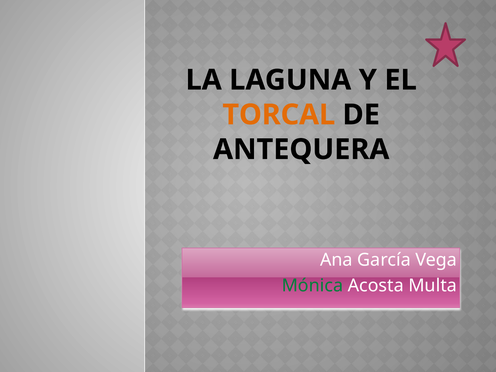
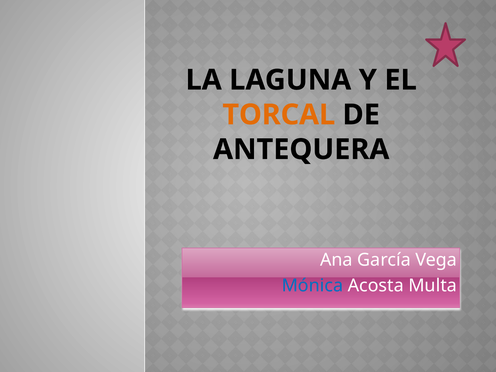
Mónica colour: green -> blue (312, 286)
